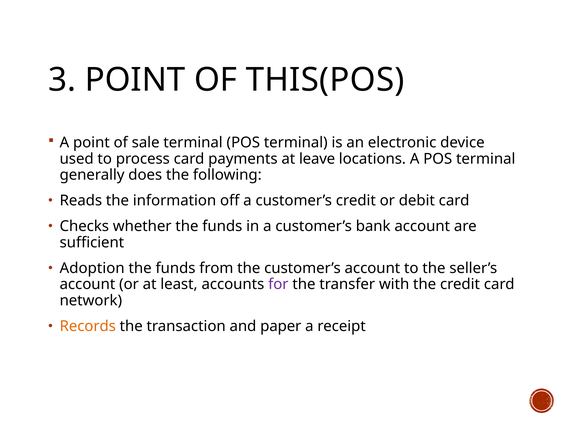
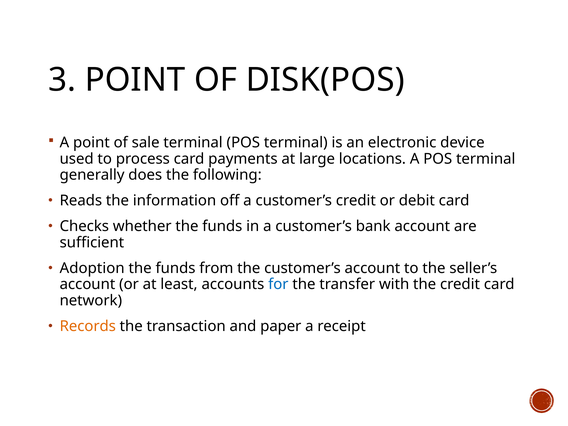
THIS(POS: THIS(POS -> DISK(POS (325, 80)
leave: leave -> large (317, 159)
for colour: purple -> blue (278, 284)
